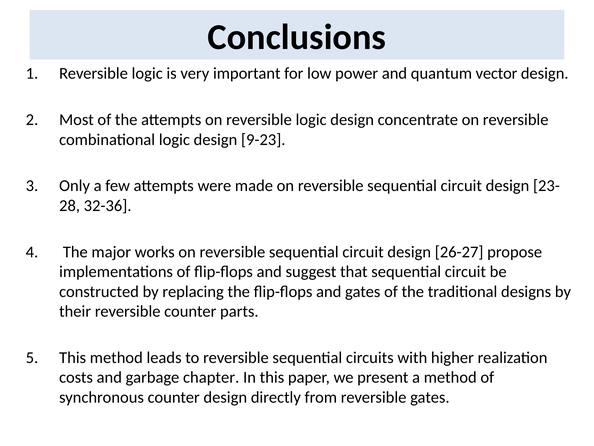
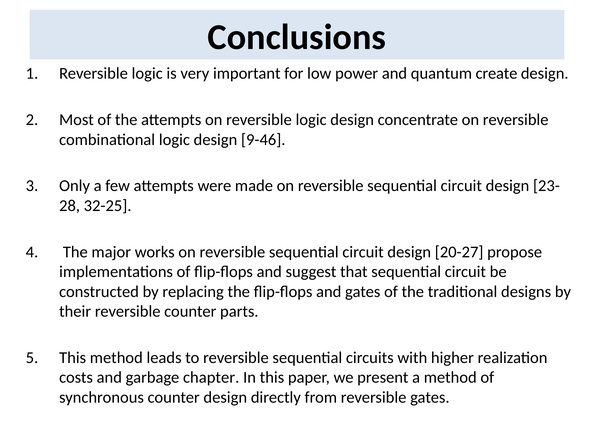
vector: vector -> create (497, 73)
9-23: 9-23 -> 9-46 (263, 139)
32-36: 32-36 -> 32-25 (108, 205)
26-27: 26-27 -> 20-27 (459, 252)
